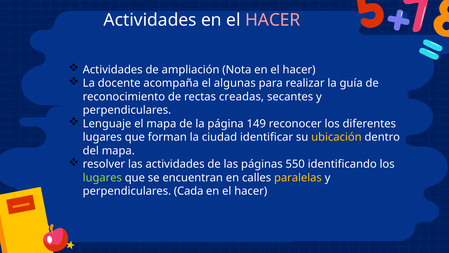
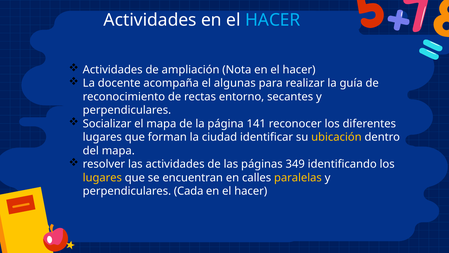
HACER colour: pink -> light blue (273, 20)
creadas: creadas -> entorno (242, 97)
Lenguaje: Lenguaje -> Socializar (107, 124)
149: 149 -> 141 (256, 124)
550: 550 -> 349 (295, 164)
lugares colour: light green -> yellow (102, 177)
